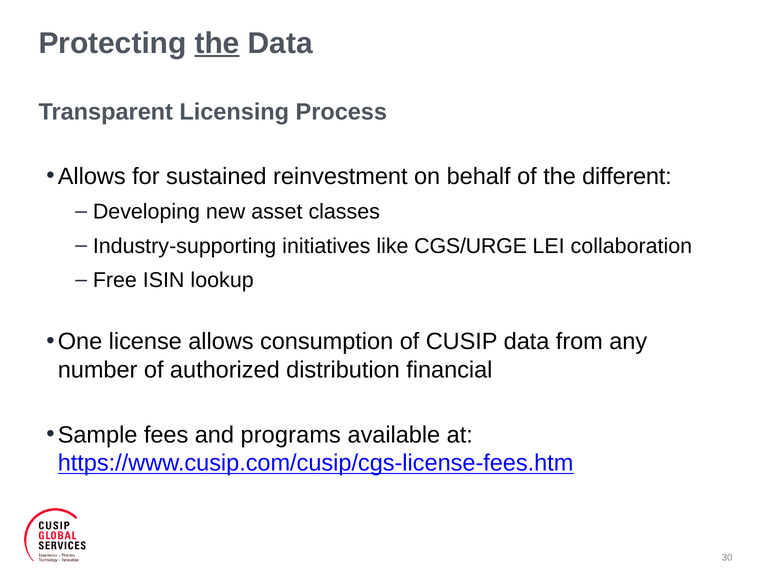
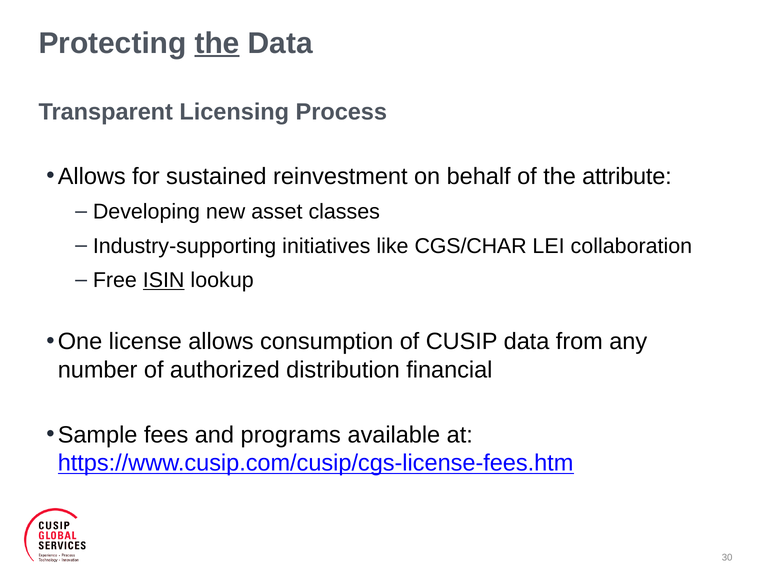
different: different -> attribute (627, 176)
CGS/URGE: CGS/URGE -> CGS/CHAR (471, 246)
ISIN underline: none -> present (164, 280)
